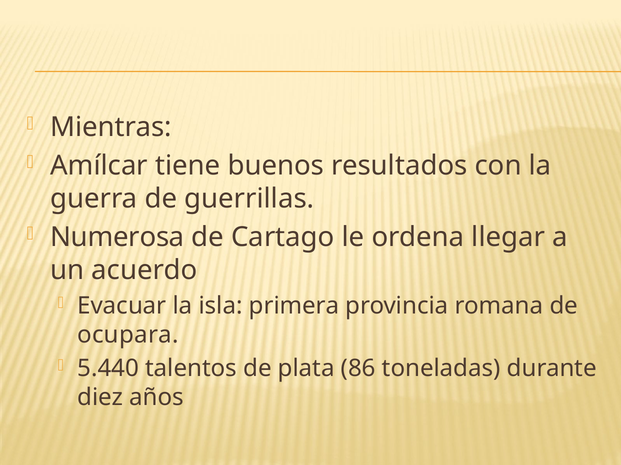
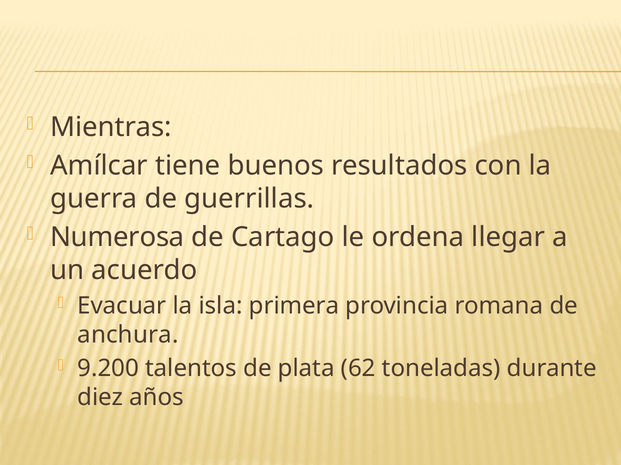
ocupara: ocupara -> anchura (128, 335)
5.440: 5.440 -> 9.200 (108, 369)
86: 86 -> 62 (358, 369)
